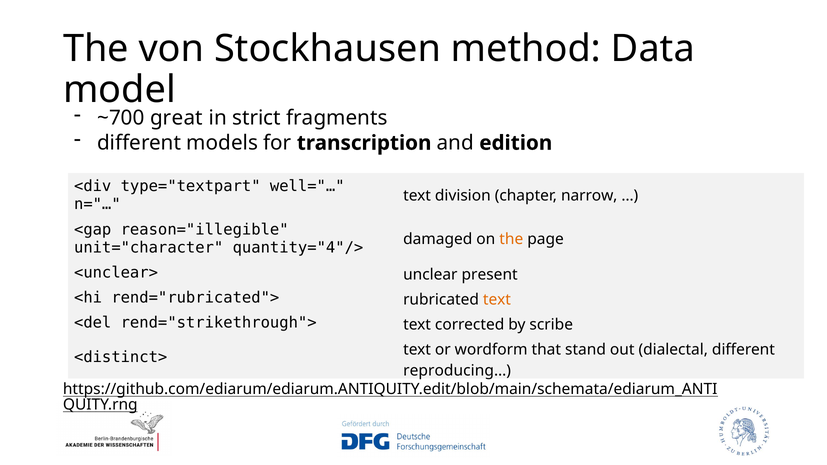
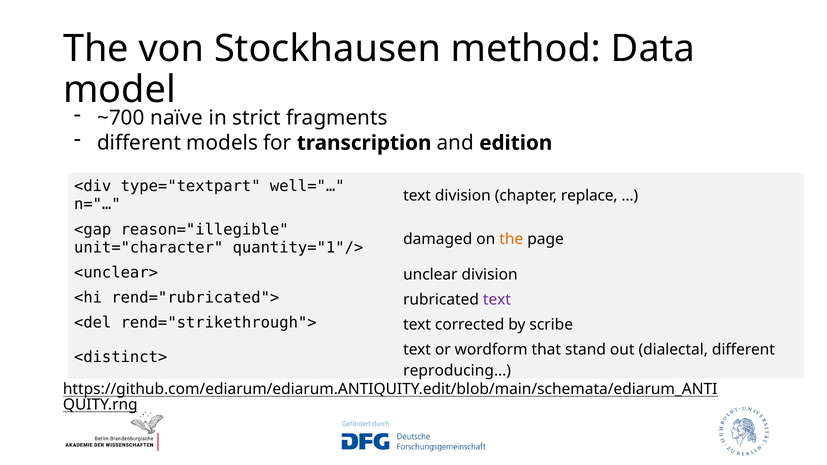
great: great -> naïve (176, 118)
narrow: narrow -> replace (589, 196)
quantity="4"/>: quantity="4"/> -> quantity="1"/> (298, 248)
unclear present: present -> division (490, 275)
text colour: orange -> purple (497, 300)
